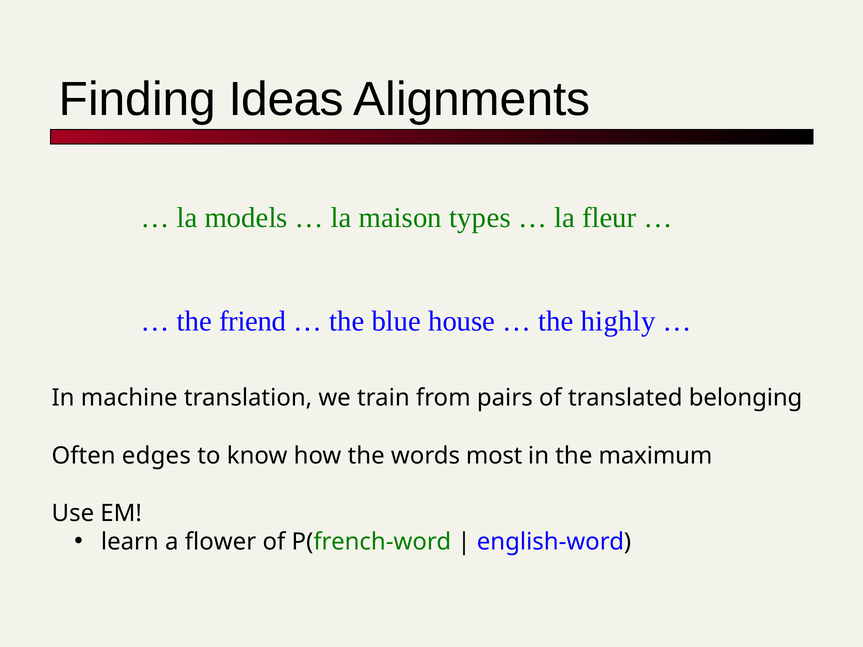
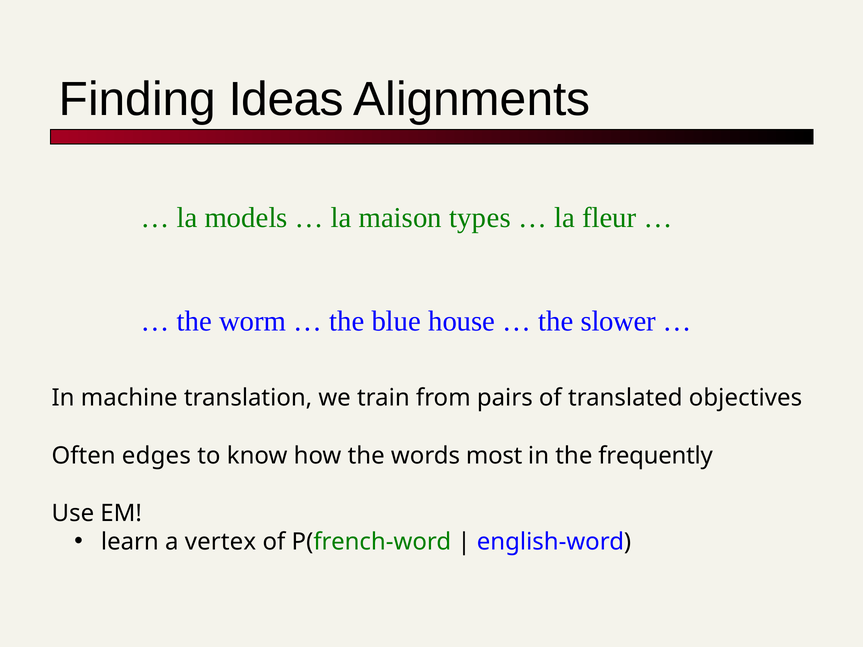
friend: friend -> worm (253, 321)
highly: highly -> slower (618, 321)
belonging: belonging -> objectives (745, 398)
maximum: maximum -> frequently (656, 456)
flower: flower -> vertex (220, 542)
